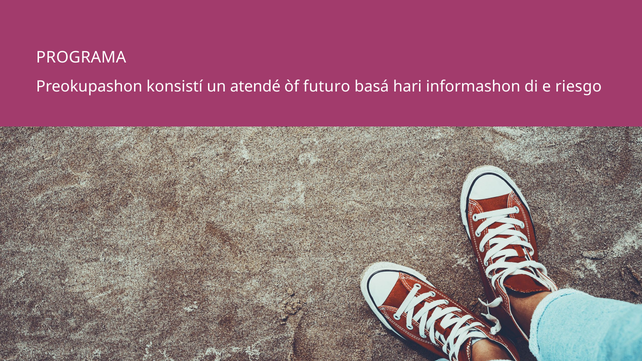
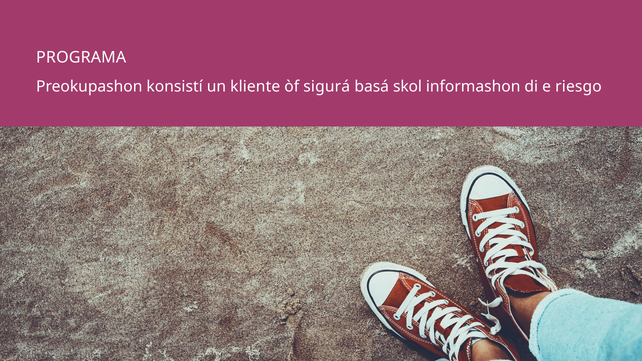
atendé: atendé -> kliente (255, 87)
futuro: futuro -> sigurá (327, 87)
hari: hari -> skol (408, 87)
